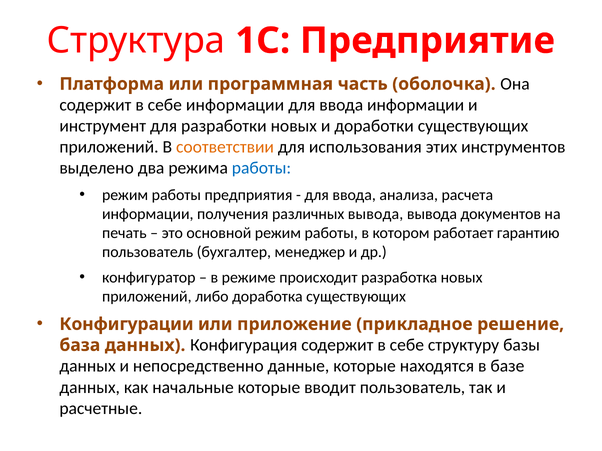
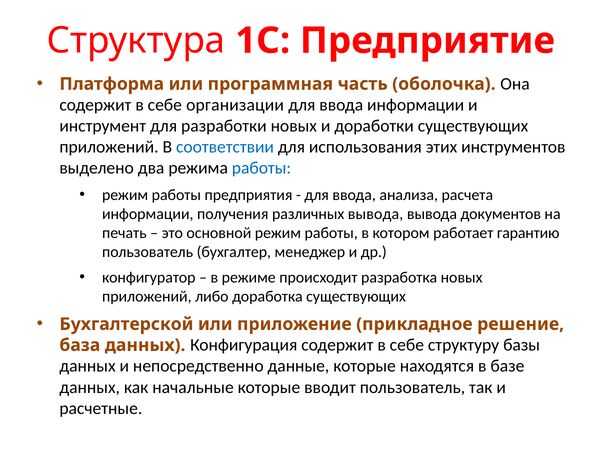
себе информации: информации -> организации (235, 105)
соответствии colour: orange -> blue (225, 147)
Конфигурации: Конфигурации -> Бухгалтерской (126, 324)
